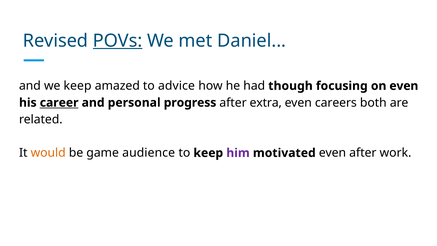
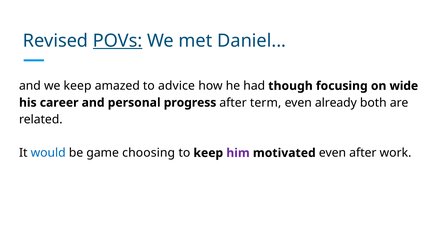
on even: even -> wide (404, 86)
career underline: present -> none (59, 103)
extra: extra -> term (266, 103)
careers: careers -> already (336, 103)
would colour: orange -> blue (48, 153)
audience: audience -> choosing (149, 153)
